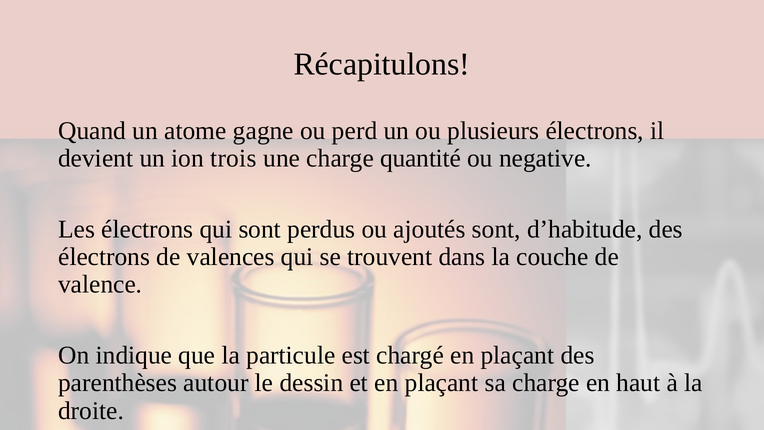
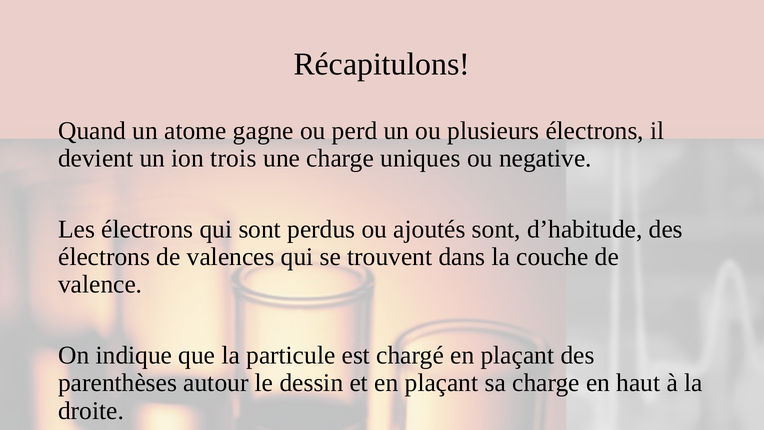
quantité: quantité -> uniques (420, 158)
